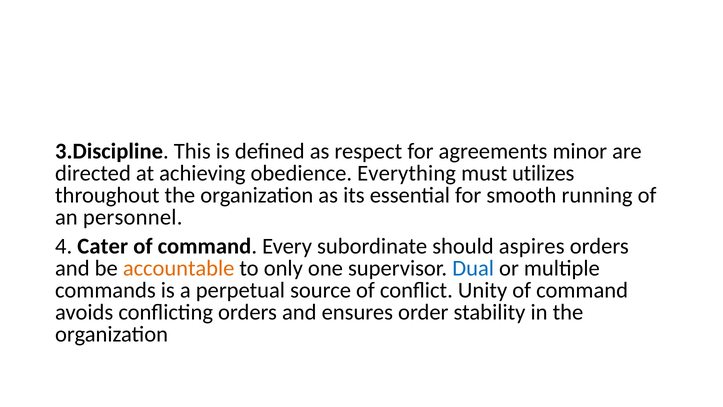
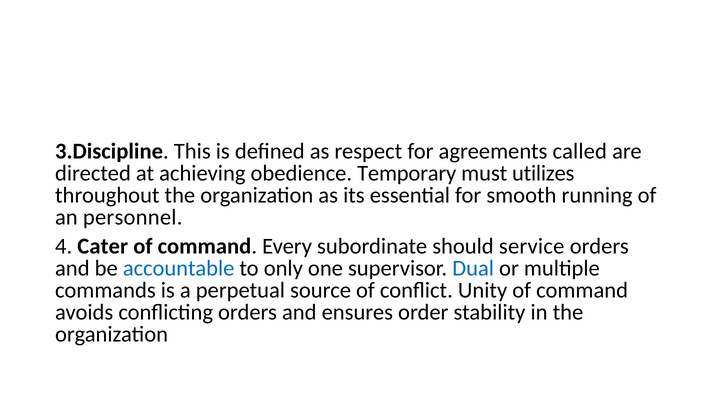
minor: minor -> called (580, 151)
Everything: Everything -> Temporary (407, 173)
aspires: aspires -> service (532, 246)
accountable colour: orange -> blue (179, 268)
